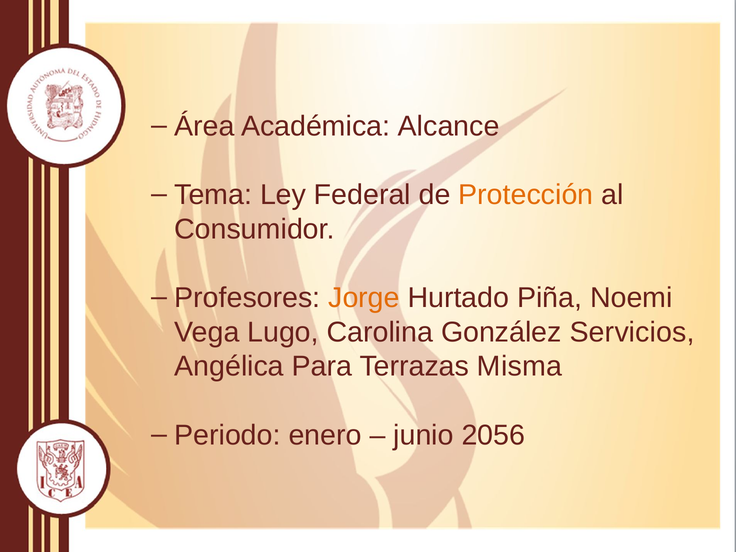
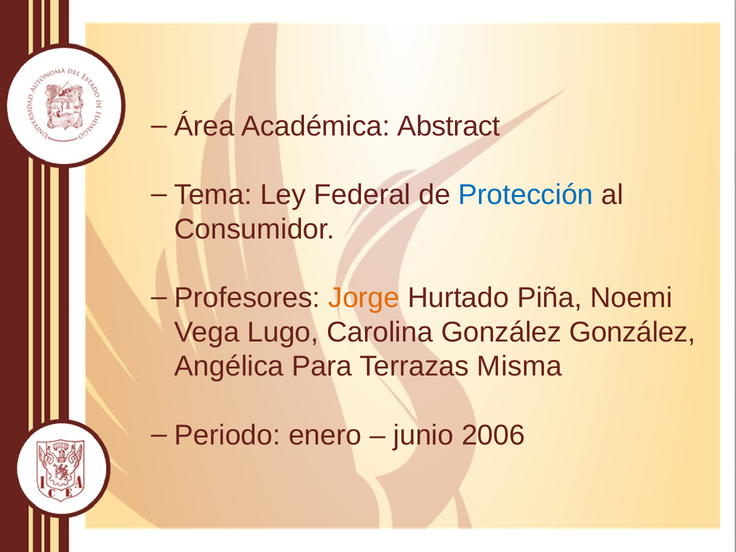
Alcance: Alcance -> Abstract (449, 126)
Protección colour: orange -> blue (526, 195)
González Servicios: Servicios -> González (632, 332)
2056: 2056 -> 2006 (493, 435)
